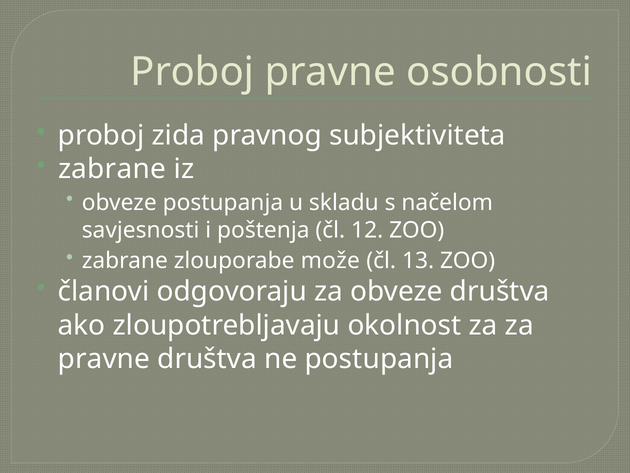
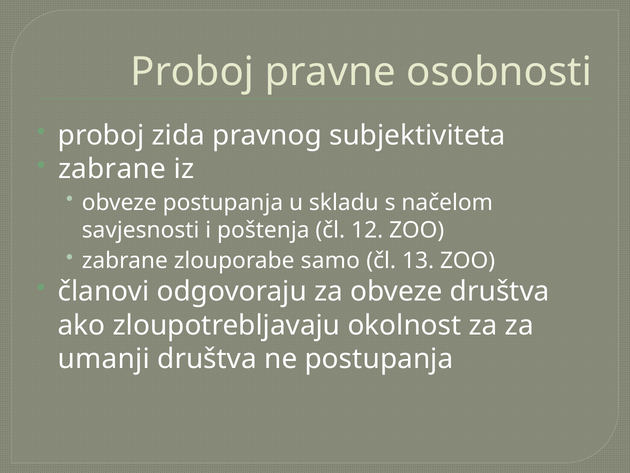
može: može -> samo (330, 261)
pravne: pravne -> umanji (104, 359)
